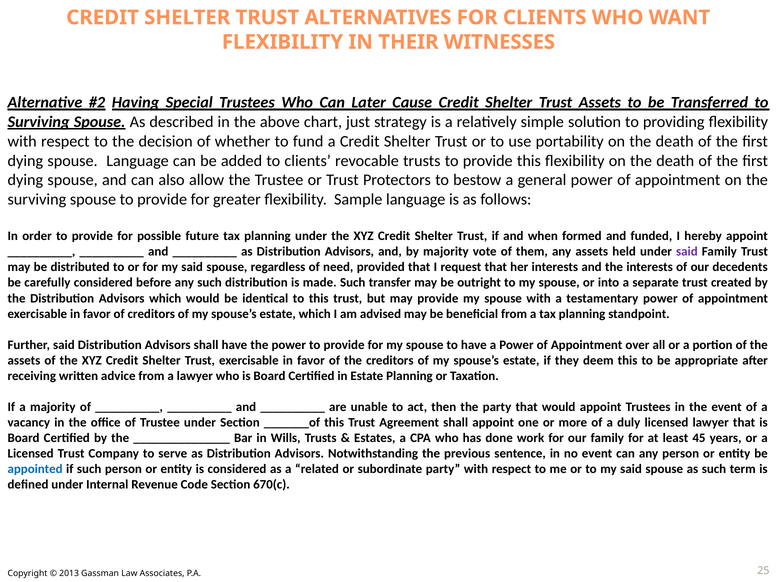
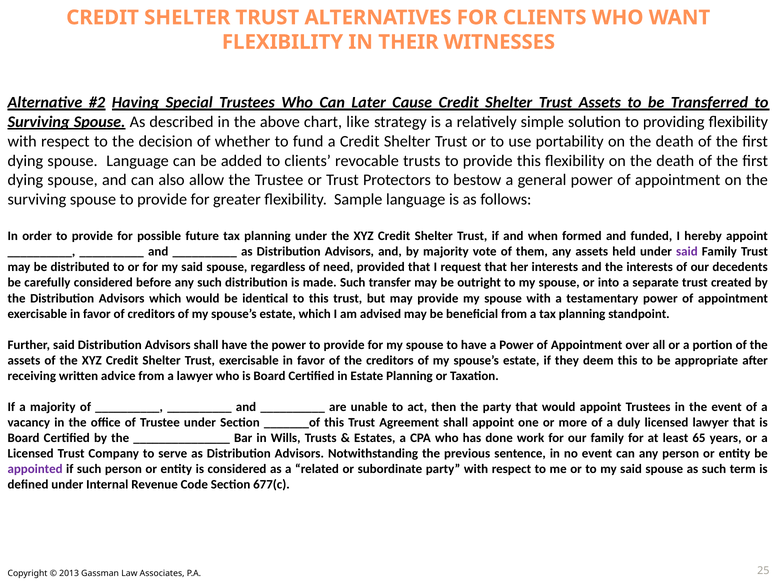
just: just -> like (358, 122)
45: 45 -> 65 (699, 438)
appointed colour: blue -> purple (35, 470)
670(c: 670(c -> 677(c (271, 485)
